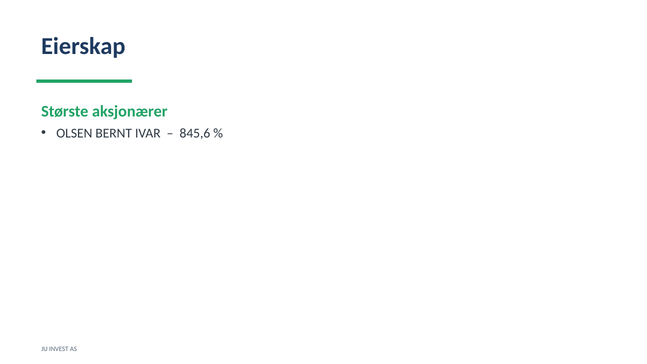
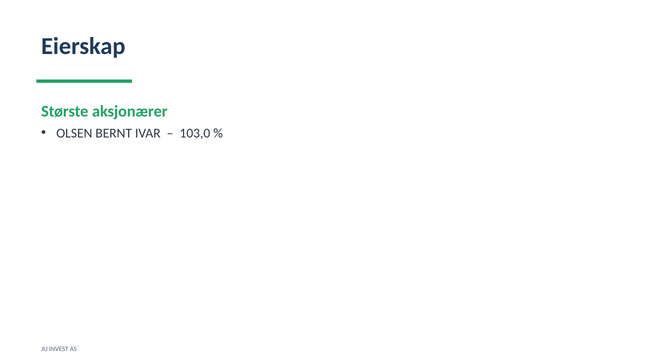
845,6: 845,6 -> 103,0 (195, 133)
